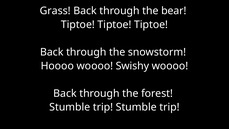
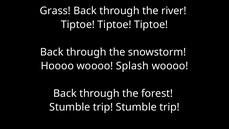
bear: bear -> river (174, 11)
Swishy: Swishy -> Splash (132, 66)
